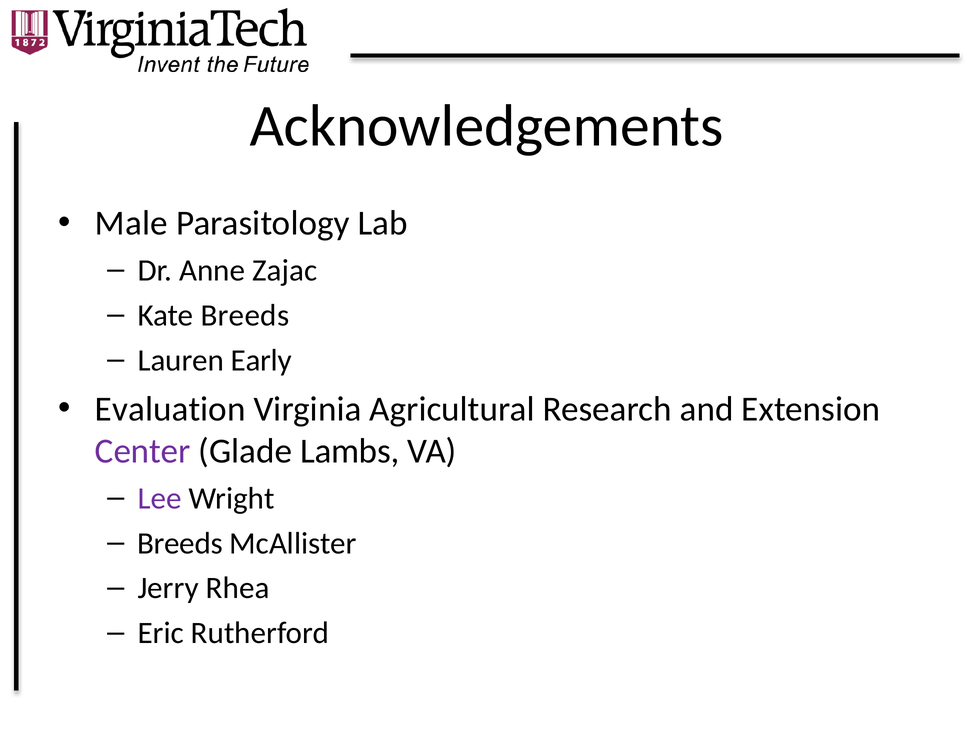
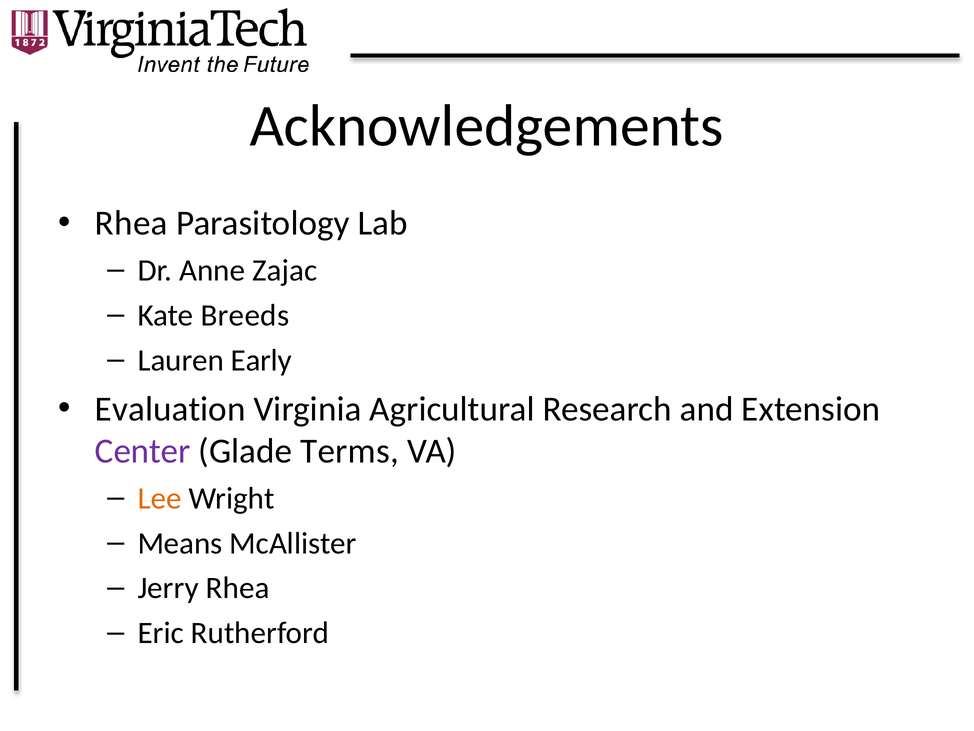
Male: Male -> Rhea (131, 223)
Lambs: Lambs -> Terms (350, 451)
Lee colour: purple -> orange (160, 498)
Breeds: Breeds -> Means (180, 543)
